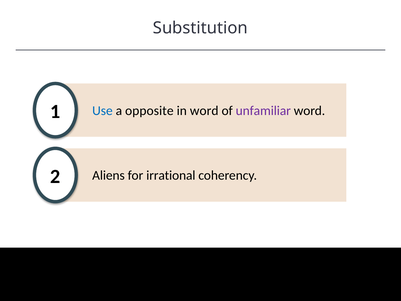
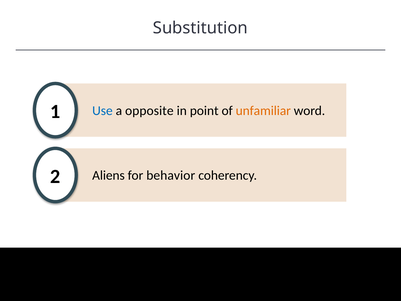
in word: word -> point (204, 111)
unfamiliar colour: purple -> orange (263, 111)
irrational: irrational -> behavior (171, 175)
